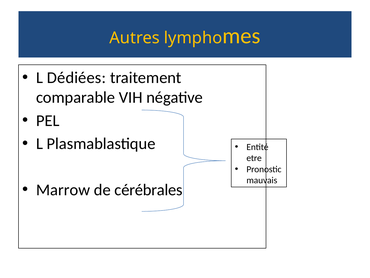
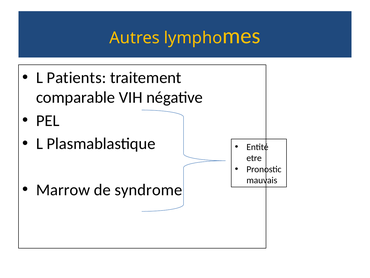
Dédiées: Dédiées -> Patients (76, 78)
cérébrales: cérébrales -> syndrome (148, 189)
